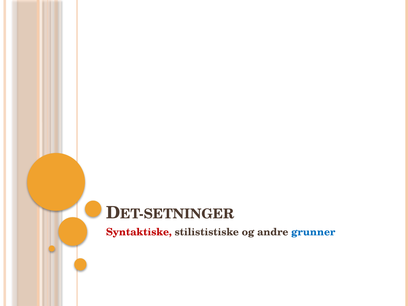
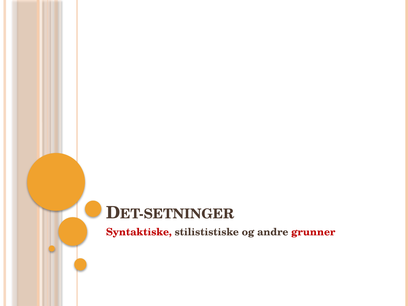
grunner colour: blue -> red (313, 232)
